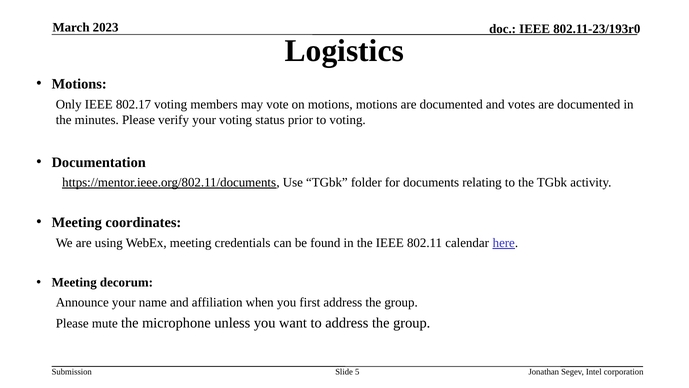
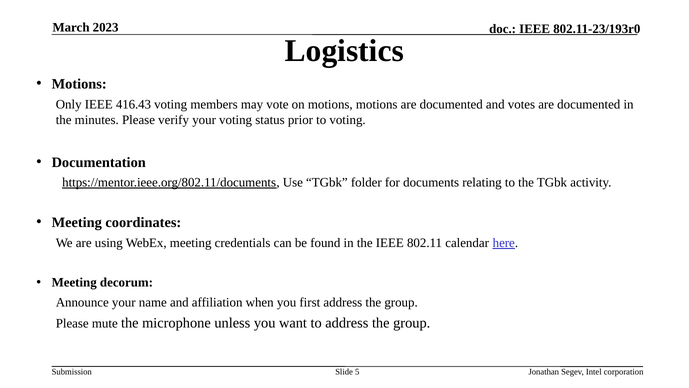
802.17: 802.17 -> 416.43 (133, 104)
